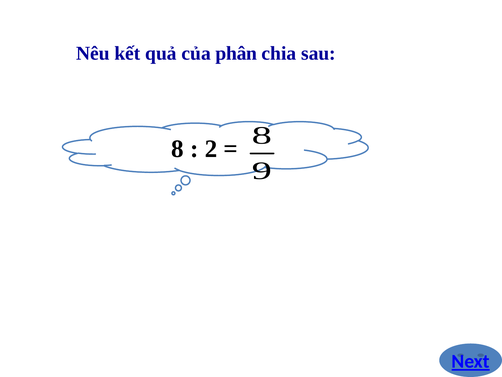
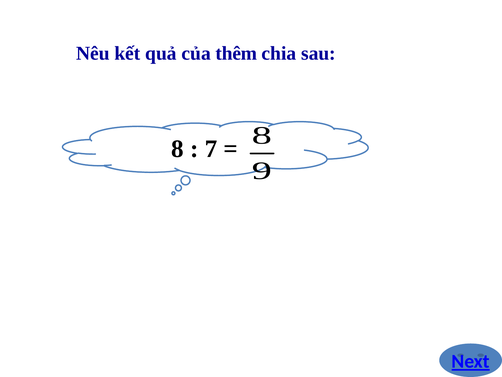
phân: phân -> thêm (236, 53)
2: 2 -> 7 (211, 149)
